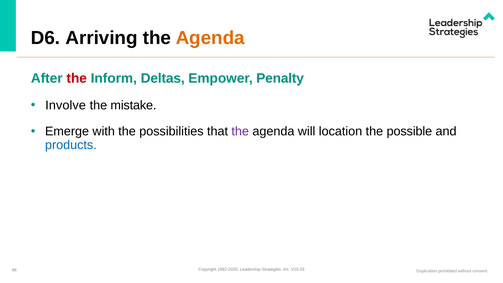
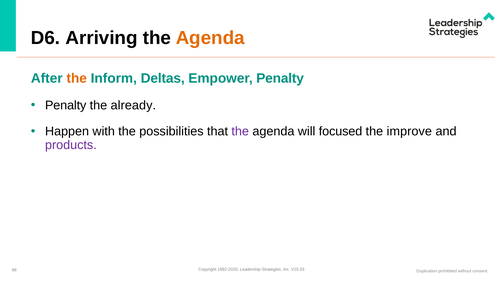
the colour: red -> orange (77, 78)
Involve: Involve -> Penalty (66, 105)
mistake: mistake -> already (133, 105)
Emerge: Emerge -> Happen (67, 131)
location: location -> focused (341, 131)
possible: possible -> improve (409, 131)
products colour: blue -> purple (71, 145)
